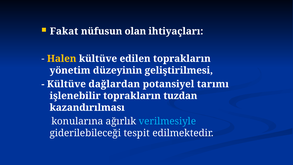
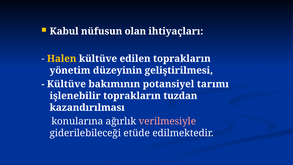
Fakat: Fakat -> Kabul (64, 31)
dağlardan: dağlardan -> bakımının (114, 84)
verilmesiyle colour: light blue -> pink (167, 121)
tespit: tespit -> etüde (137, 133)
